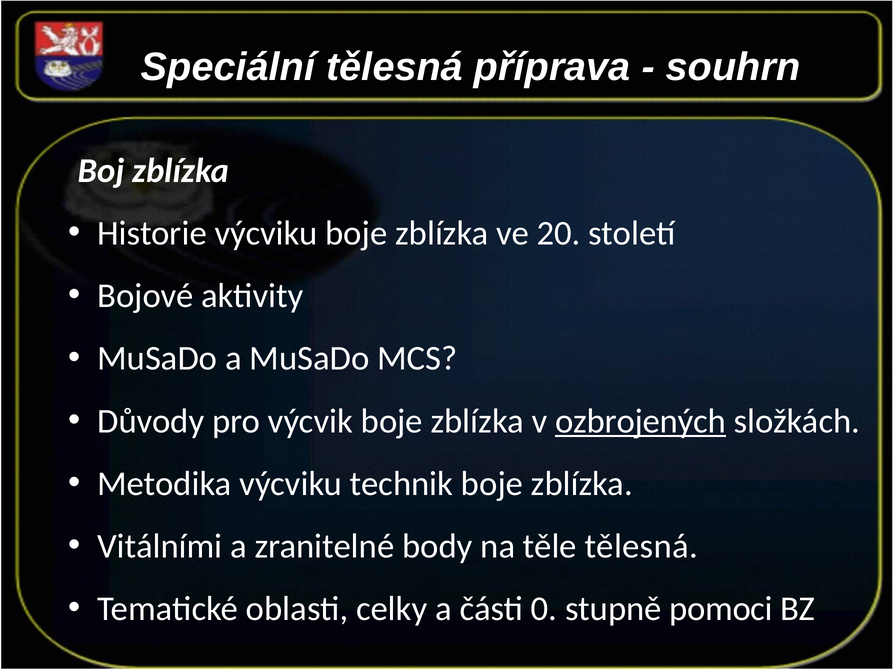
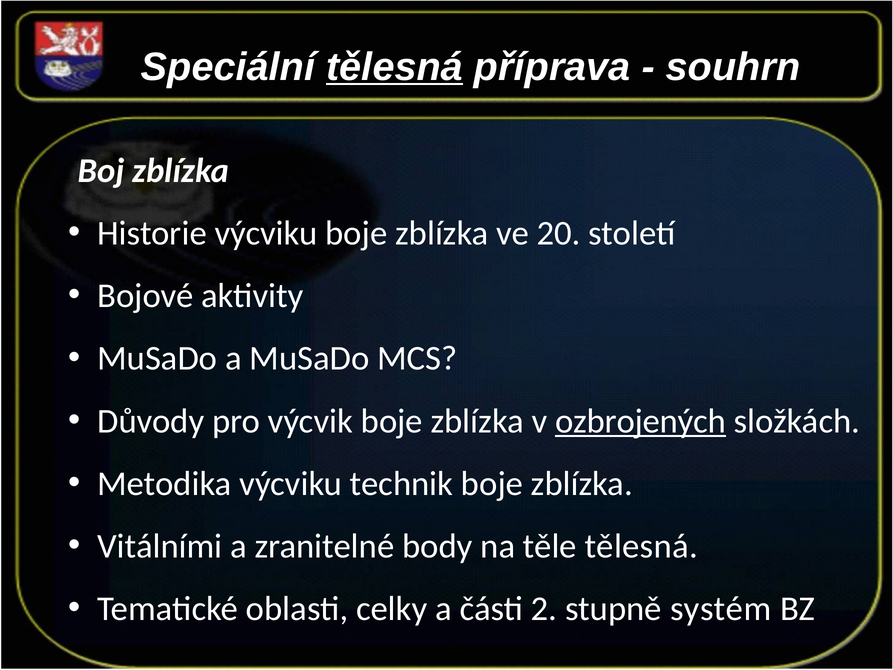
tělesná underline: none -> present (395, 67)
0: 0 -> 2 (544, 609)
pomoci: pomoci -> systém (721, 609)
